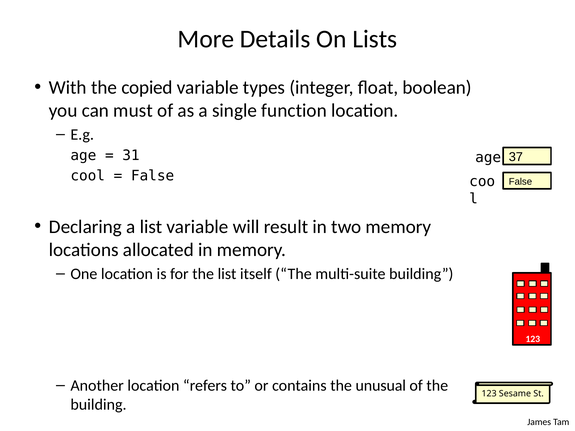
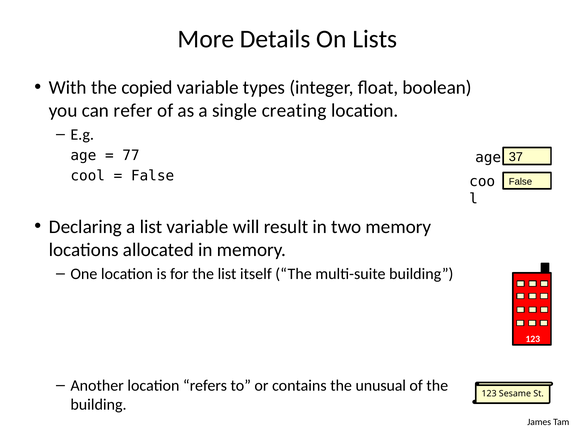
must: must -> refer (133, 111)
function: function -> creating (294, 111)
31: 31 -> 77 (131, 156)
